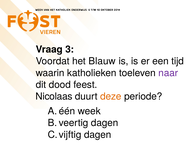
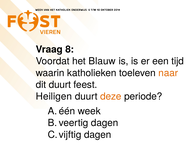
3: 3 -> 8 (70, 49)
naar colour: purple -> orange (168, 73)
dit dood: dood -> duurt (60, 85)
Nicolaas: Nicolaas -> Heiligen (54, 96)
